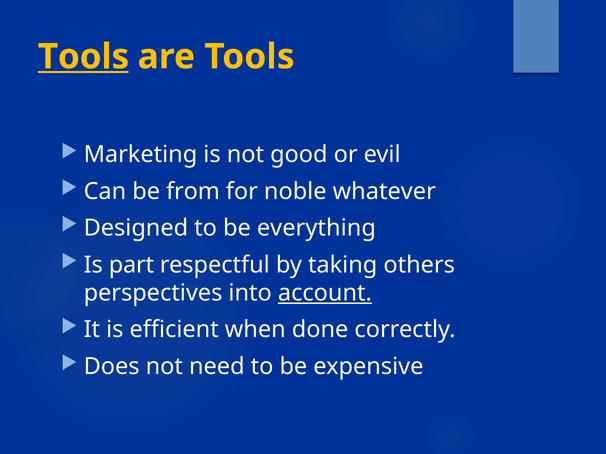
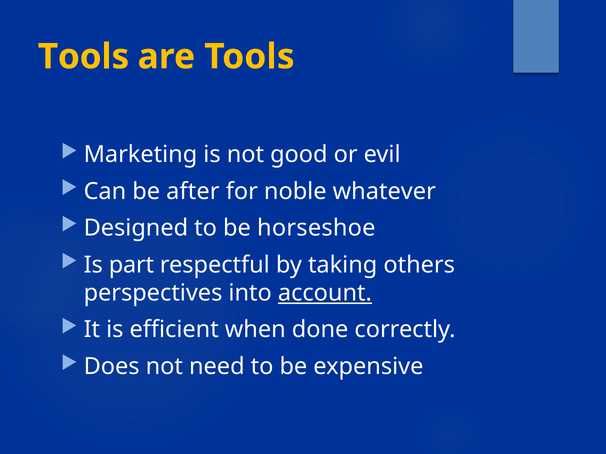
Tools underline: present -> none (84, 57)
from: from -> after (193, 192)
everything: everything -> horseshoe (316, 228)
